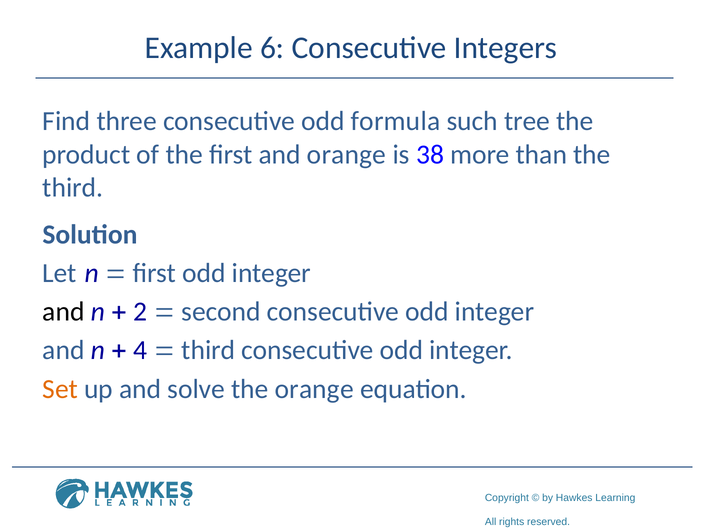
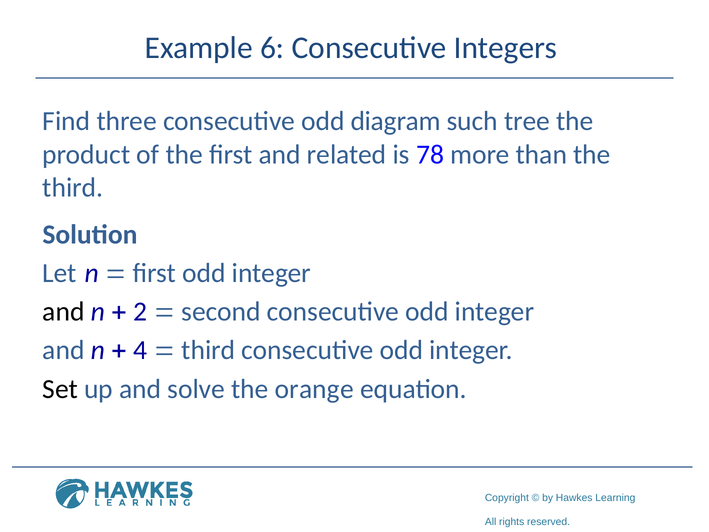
formula: formula -> diagram (396, 121)
and orange: orange -> related (347, 154)
38: 38 -> 78 (430, 154)
Set colour: orange -> black (60, 389)
